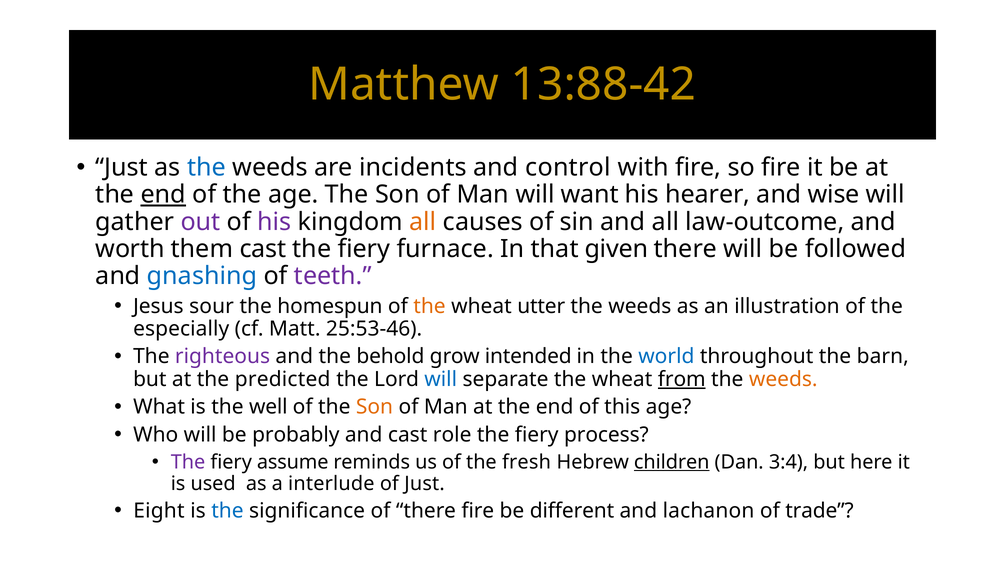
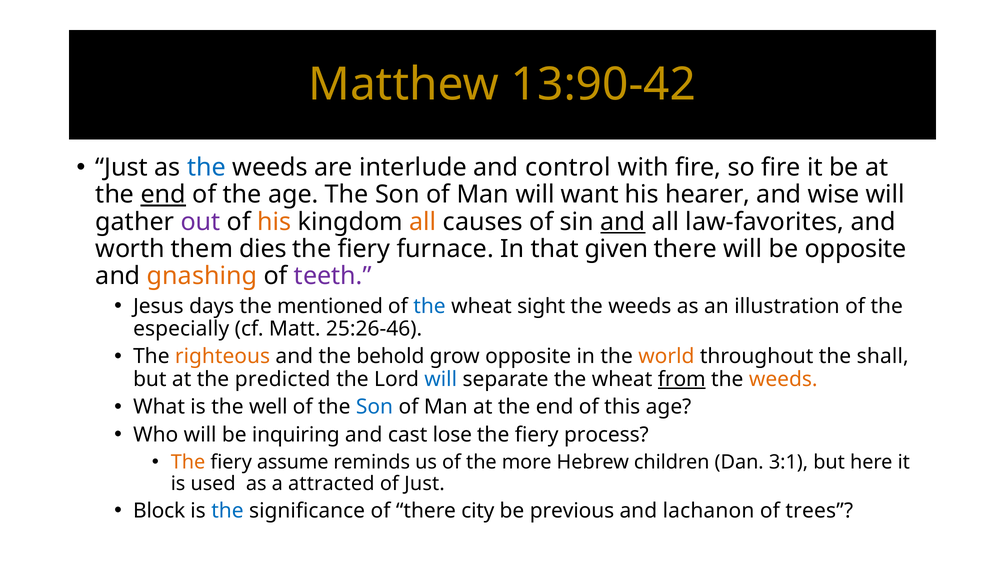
13:88-42: 13:88-42 -> 13:90-42 (603, 84)
incidents: incidents -> interlude (413, 168)
his colour: purple -> orange (274, 222)
and underline: none -> present (623, 222)
law-outcome: law-outcome -> law-favorites (765, 222)
them cast: cast -> dies (263, 249)
be followed: followed -> opposite (856, 249)
gnashing colour: blue -> orange (202, 276)
sour: sour -> days (212, 306)
homespun: homespun -> mentioned (330, 306)
the colour: orange -> blue (430, 306)
utter: utter -> sight (541, 306)
25:53-46: 25:53-46 -> 25:26-46 (374, 329)
righteous colour: purple -> orange (223, 357)
grow intended: intended -> opposite (528, 357)
world colour: blue -> orange (666, 357)
barn: barn -> shall (883, 357)
Son colour: orange -> blue (374, 407)
probably: probably -> inquiring (296, 435)
role: role -> lose (452, 435)
The colour: purple -> orange (188, 462)
fresh: fresh -> more (527, 462)
children underline: present -> none (672, 462)
3:4: 3:4 -> 3:1 (789, 462)
interlude: interlude -> attracted (331, 484)
Eight: Eight -> Block (159, 511)
there fire: fire -> city (478, 511)
different: different -> previous (572, 511)
trade: trade -> trees (819, 511)
